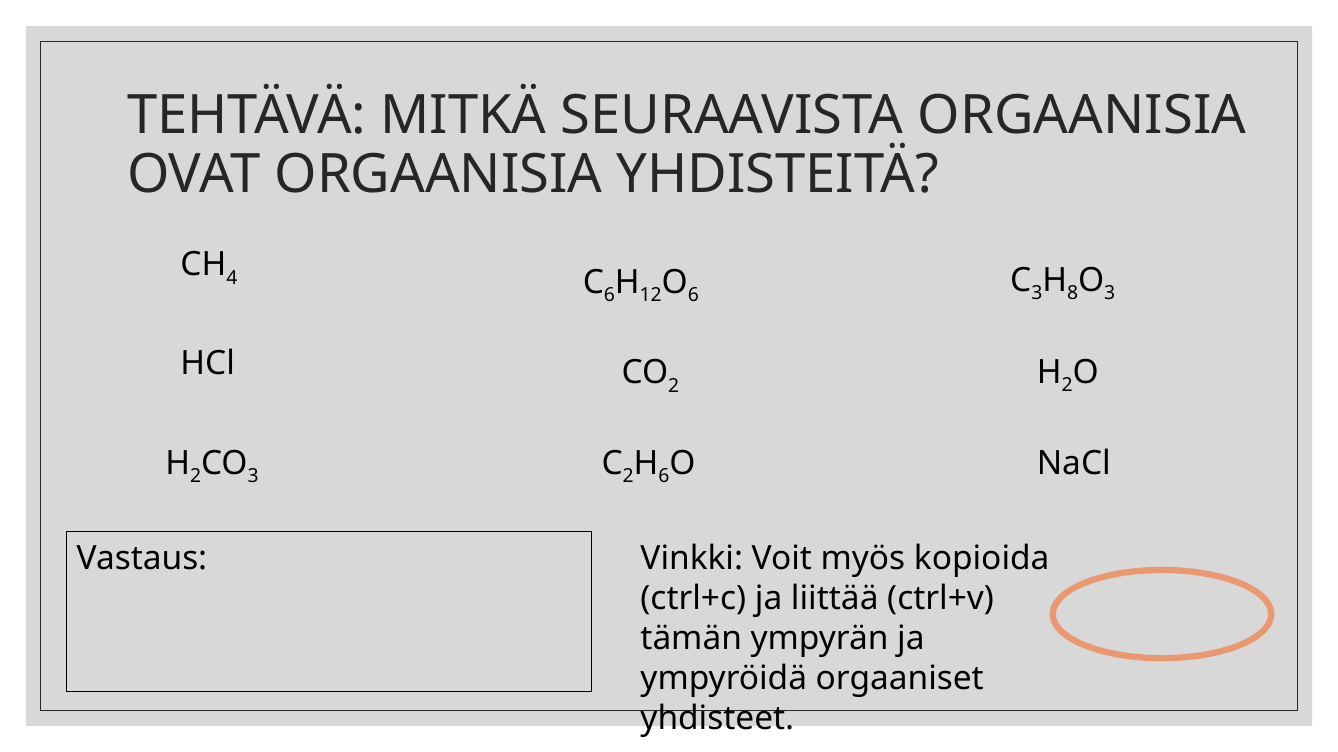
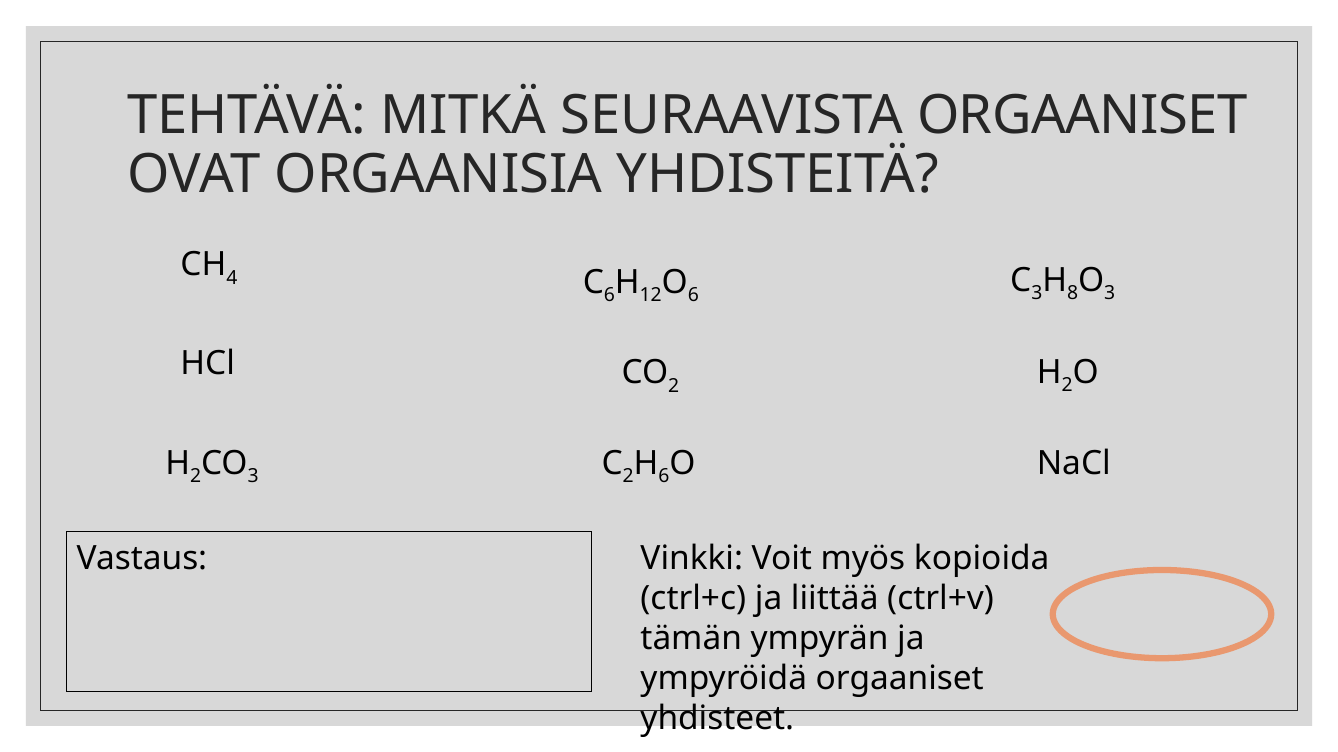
SEURAAVISTA ORGAANISIA: ORGAANISIA -> ORGAANISET (1082, 116)
